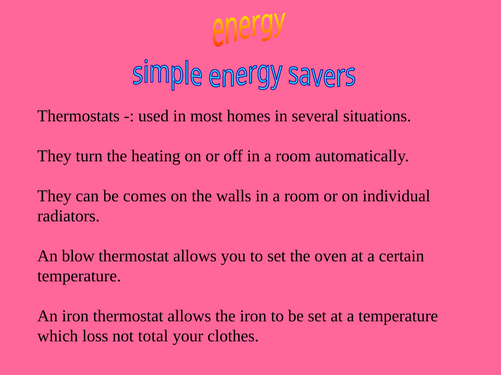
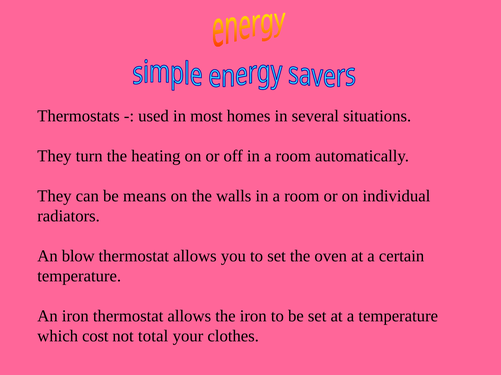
comes: comes -> means (145, 196)
loss: loss -> cost (95, 337)
